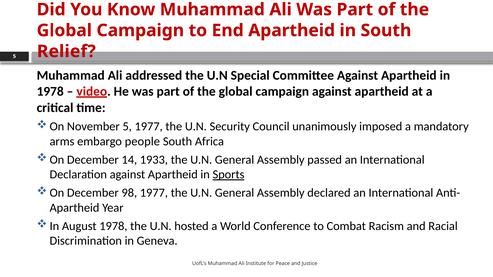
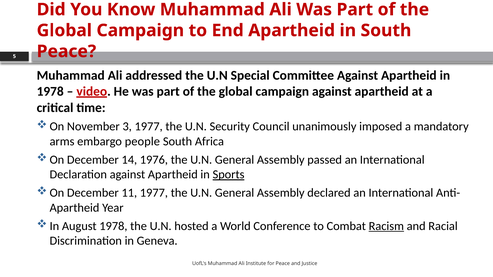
Relief: Relief -> Peace (66, 51)
November 5: 5 -> 3 (127, 127)
1933: 1933 -> 1976 (154, 160)
98: 98 -> 11 (129, 193)
Racism underline: none -> present (386, 226)
